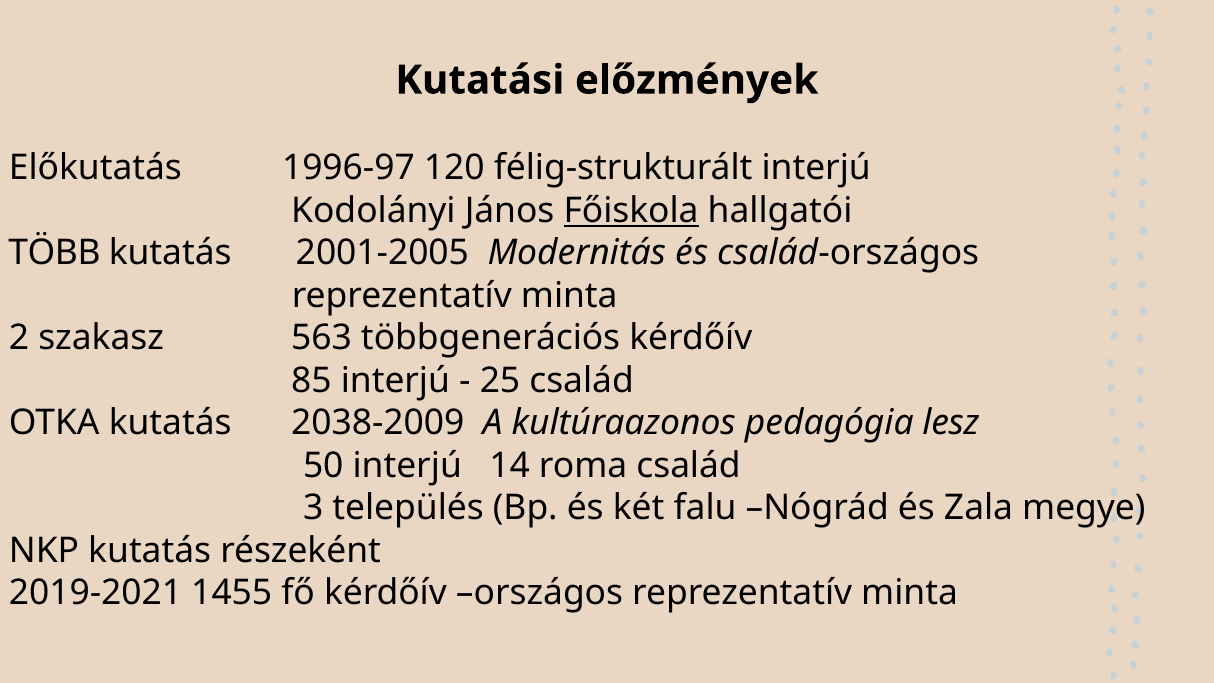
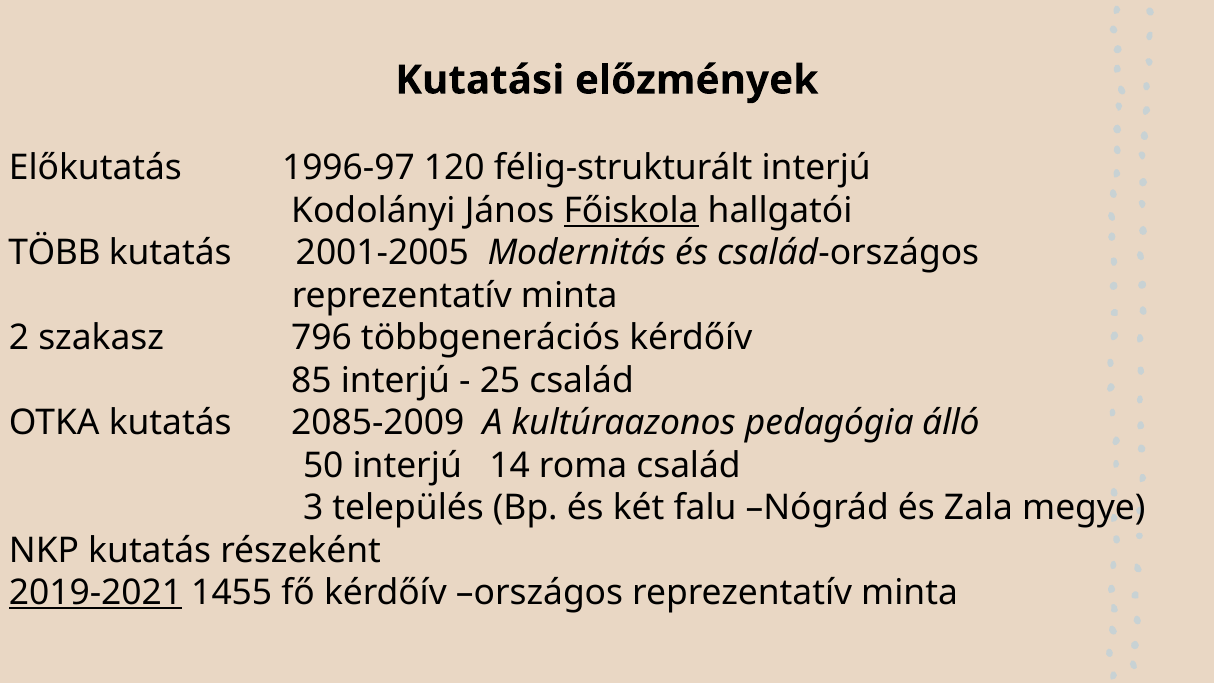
563: 563 -> 796 (322, 338)
2038-2009: 2038-2009 -> 2085-2009 (378, 423)
lesz: lesz -> álló (951, 423)
2019-2021 underline: none -> present (96, 593)
